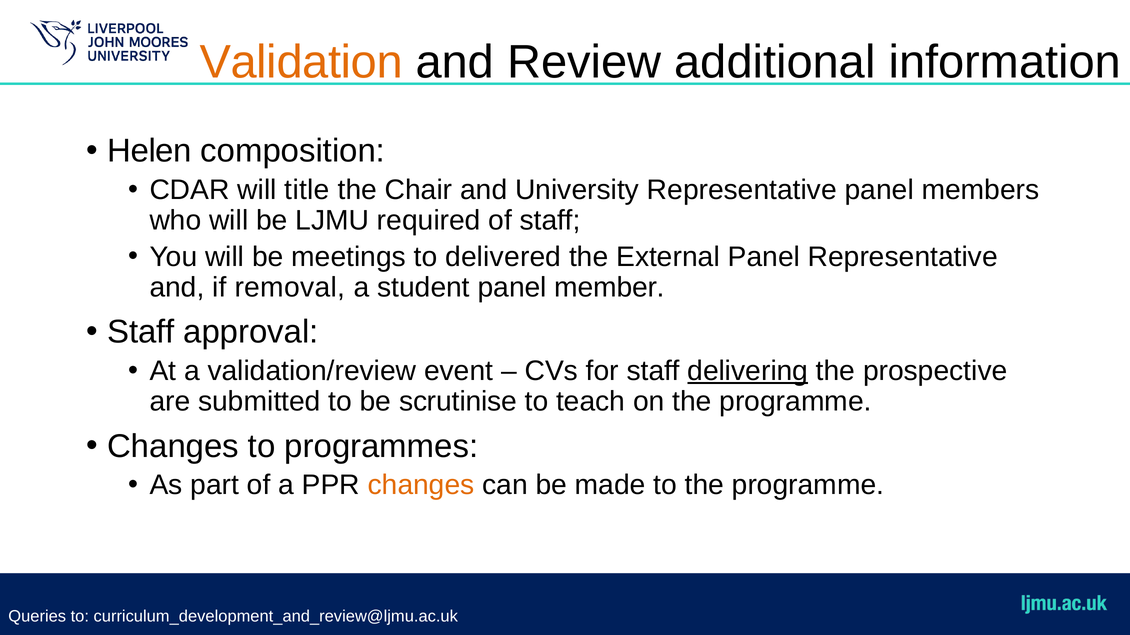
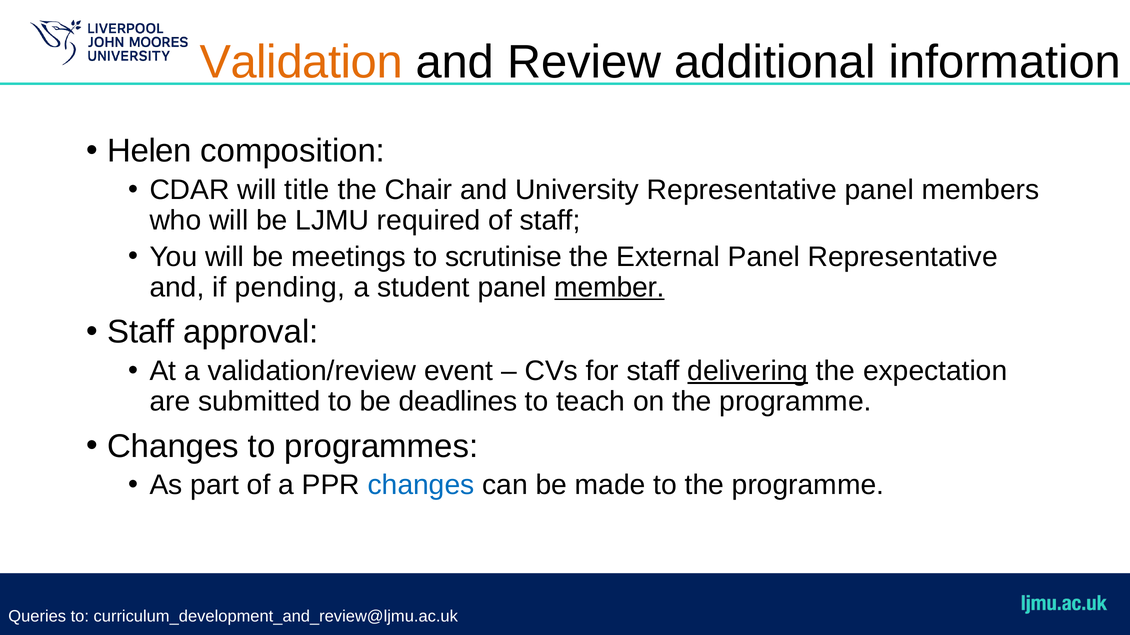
delivered: delivered -> scrutinise (503, 257)
removal: removal -> pending (290, 288)
member underline: none -> present (610, 288)
prospective: prospective -> expectation (935, 371)
scrutinise: scrutinise -> deadlines (458, 402)
changes colour: orange -> blue (421, 486)
